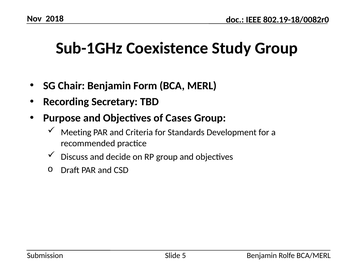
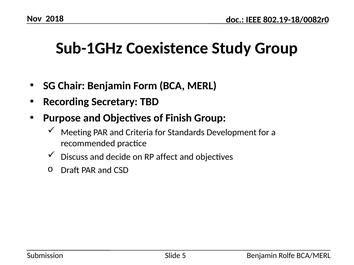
Cases: Cases -> Finish (179, 118)
RP group: group -> affect (167, 157)
